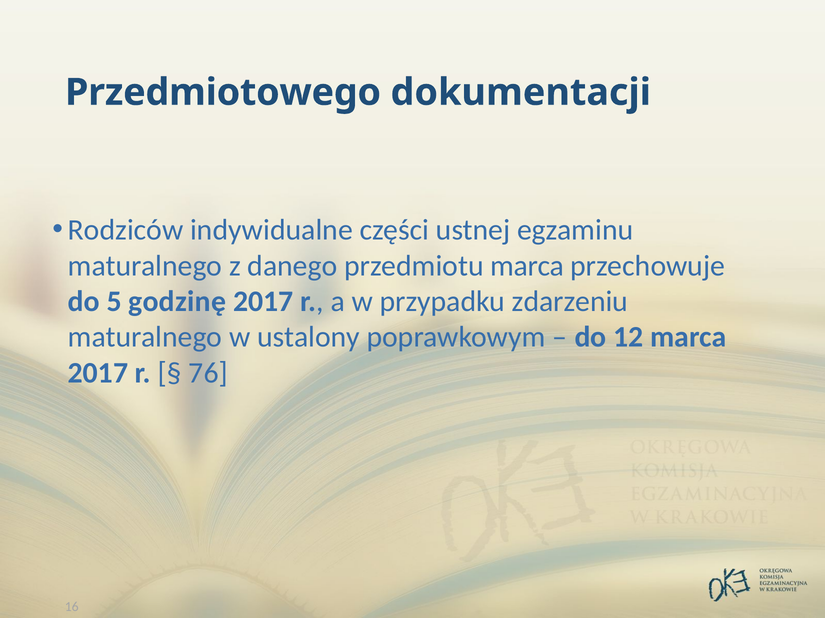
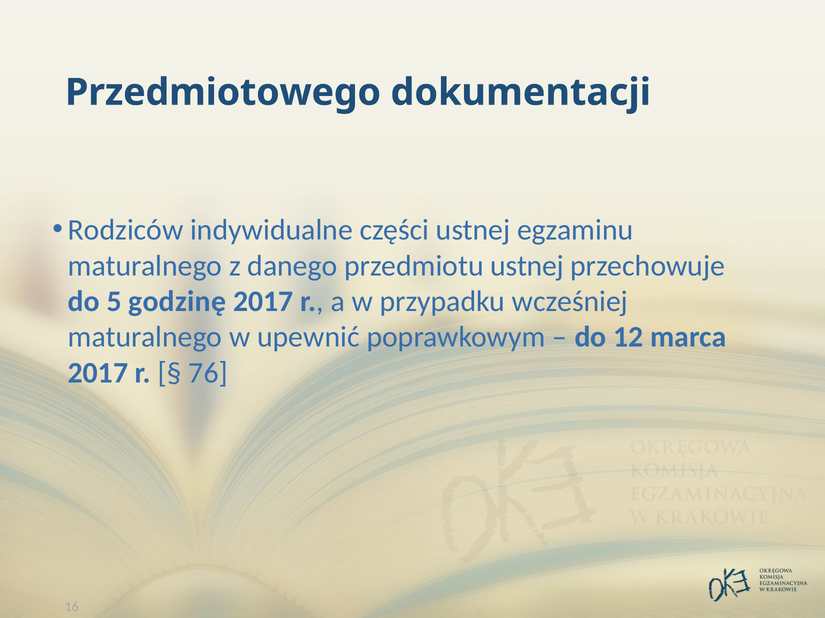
przedmiotu marca: marca -> ustnej (527, 266)
zdarzeniu: zdarzeniu -> wcześniej (570, 302)
ustalony: ustalony -> upewnić (308, 338)
